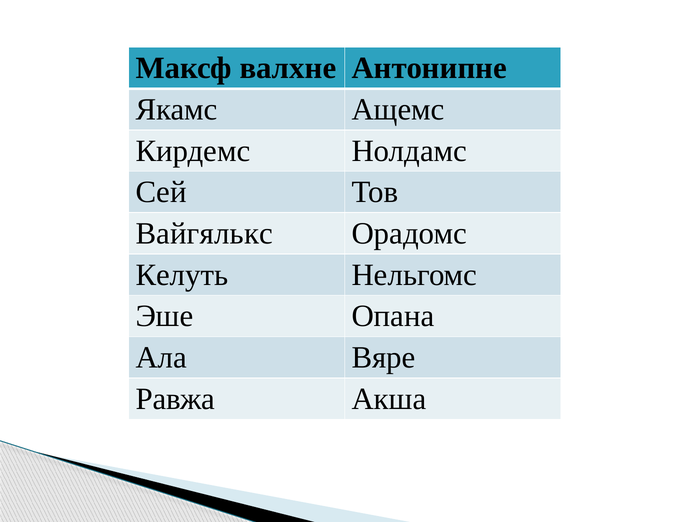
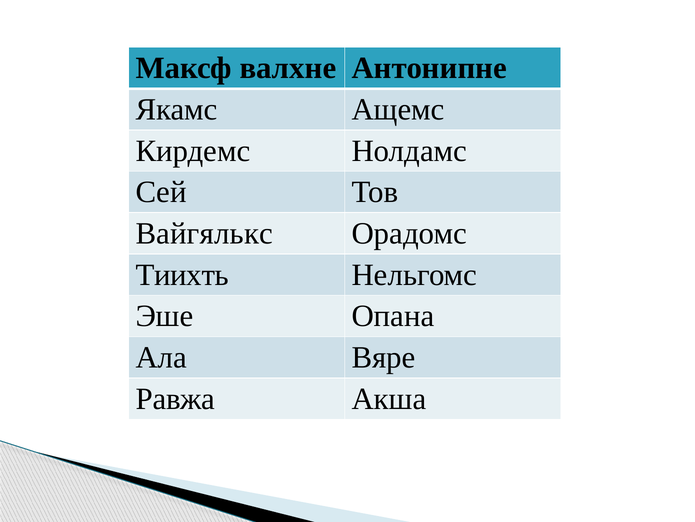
Келуть: Келуть -> Тиихть (182, 274)
